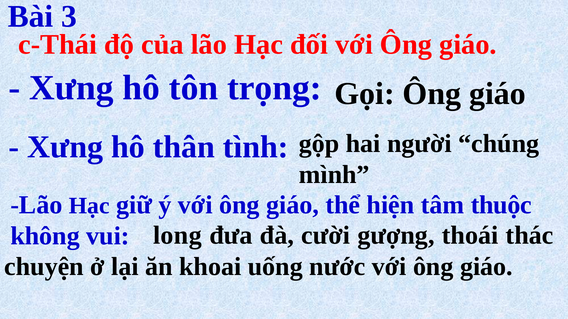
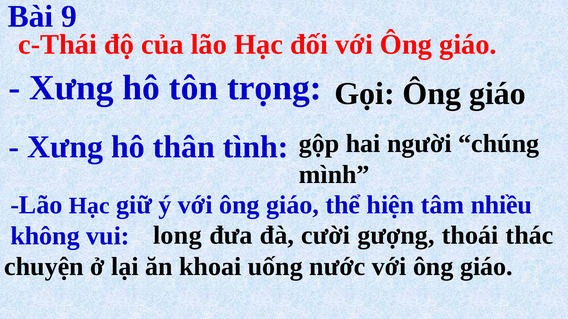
3: 3 -> 9 (69, 16)
thuộc: thuộc -> nhiều (501, 205)
